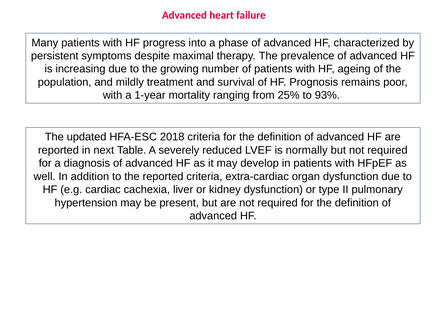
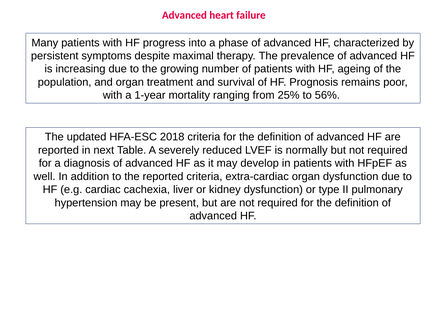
and mildly: mildly -> organ (130, 82)
93%: 93% -> 56% (327, 95)
